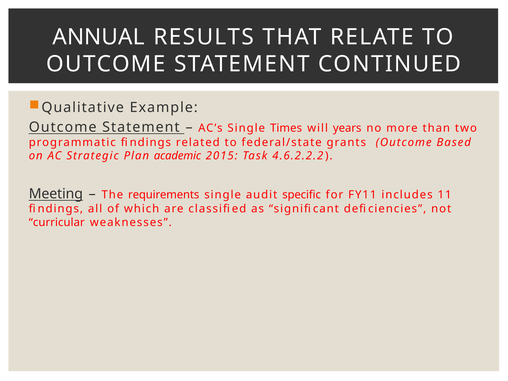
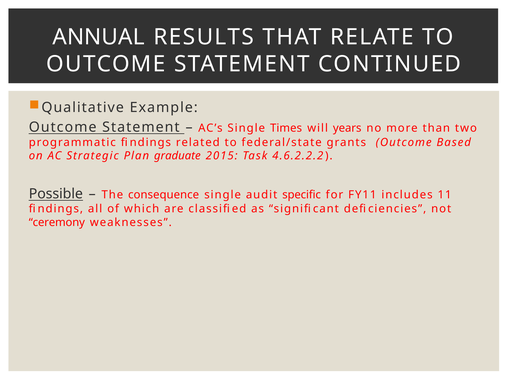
academic: academic -> graduate (177, 156)
Meeting: Meeting -> Possible (56, 194)
requirements: requirements -> consequence (164, 195)
curricular: curricular -> ceremony (57, 222)
